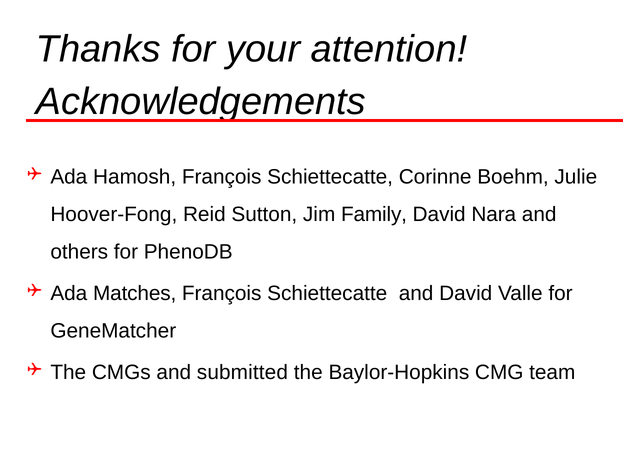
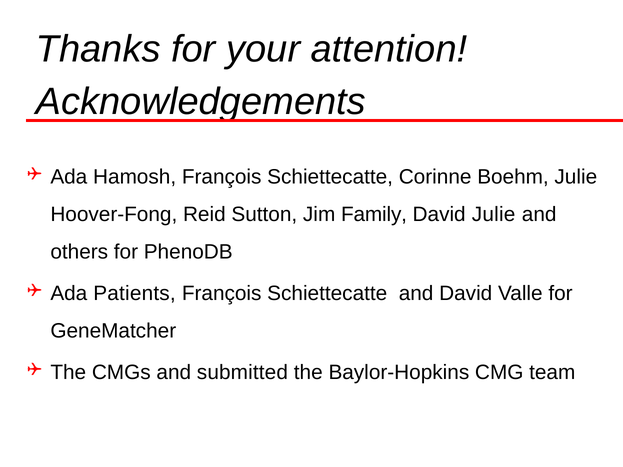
David Nara: Nara -> Julie (494, 214)
Matches: Matches -> Patients (135, 293)
